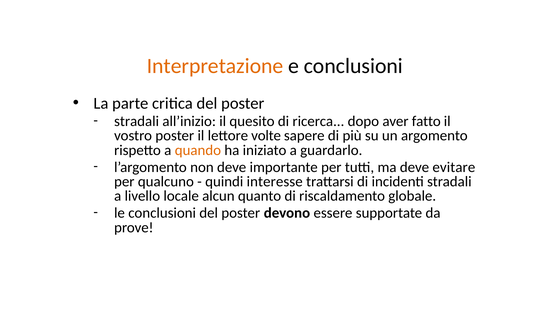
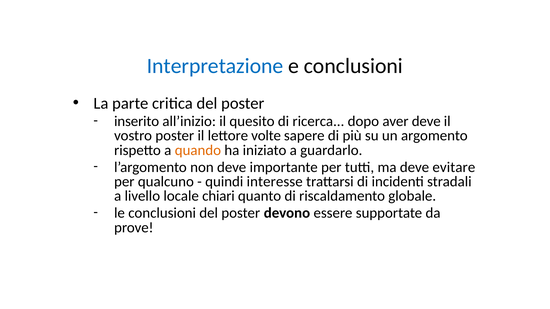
Interpretazione colour: orange -> blue (215, 66)
stradali: stradali -> inserito (137, 121)
aver fatto: fatto -> deve (426, 121)
alcun: alcun -> chiari (218, 196)
